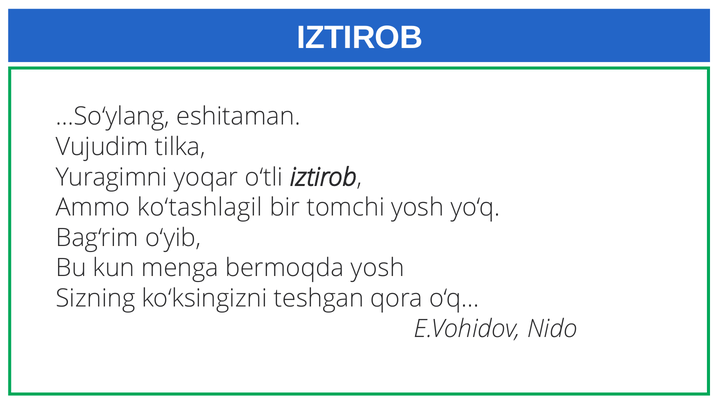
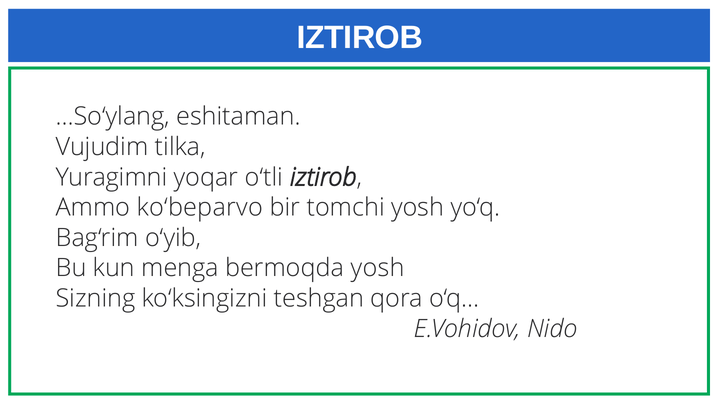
ko‘tashlagil: ko‘tashlagil -> ko‘beparvo (200, 207)
